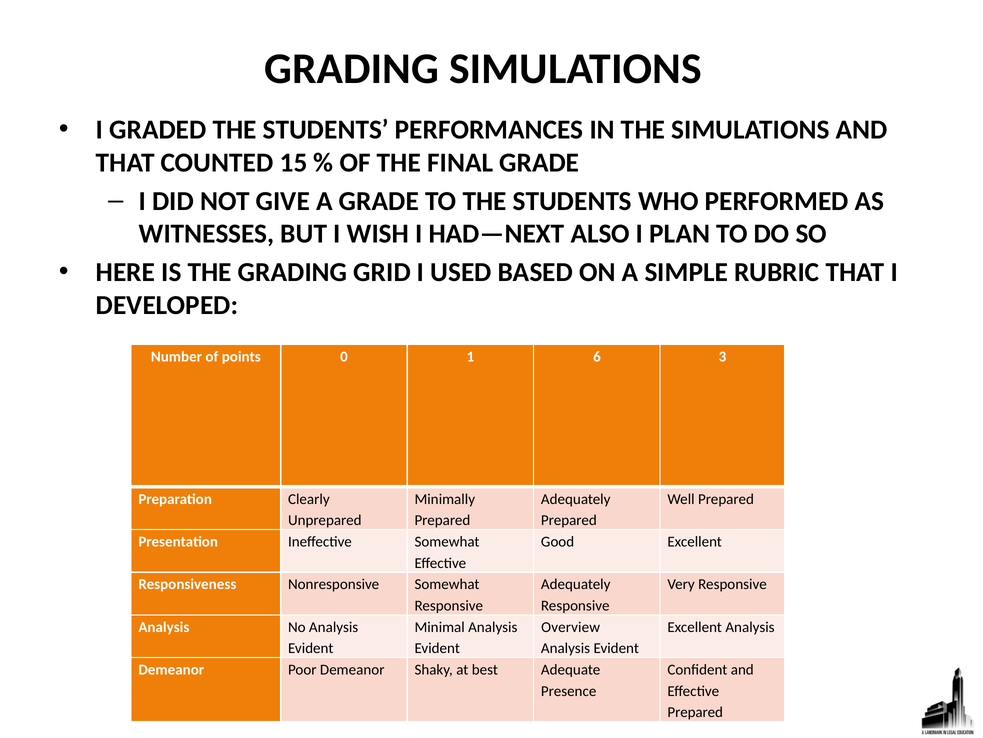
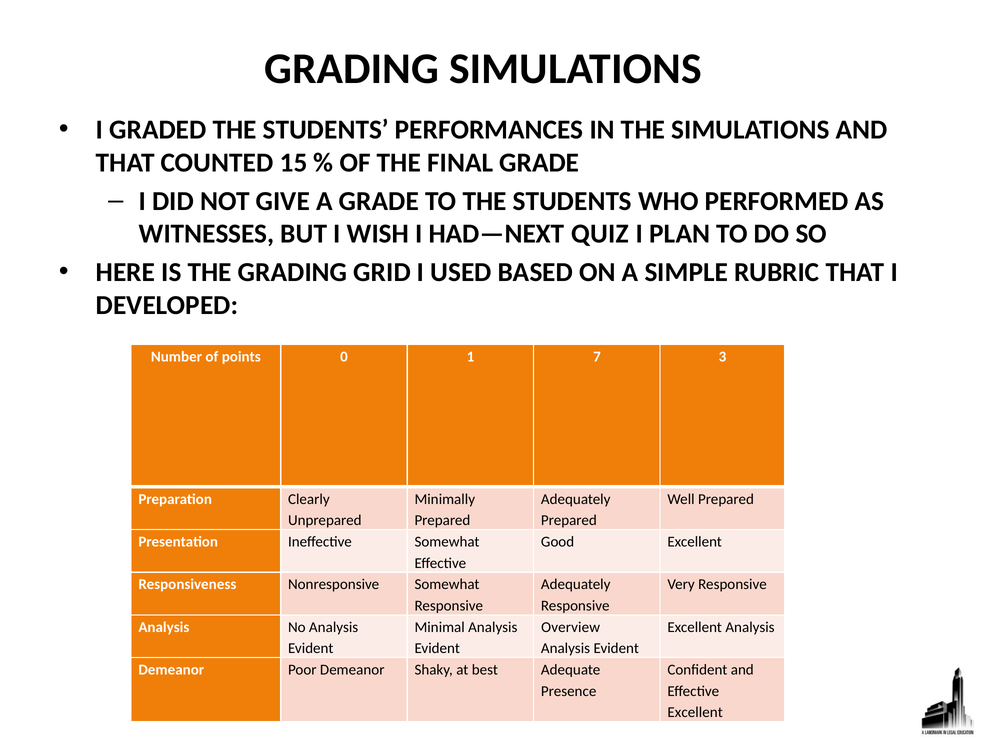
ALSO: ALSO -> QUIZ (600, 234)
6: 6 -> 7 (597, 356)
Prepared: Prepared -> Excellent (695, 712)
